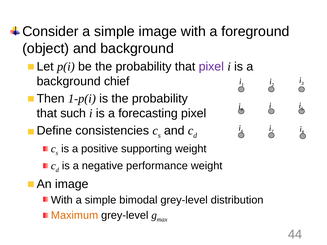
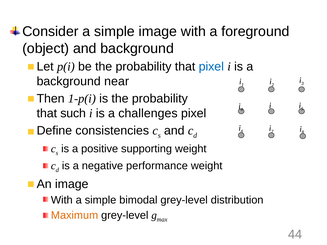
pixel colour: purple -> blue (211, 67)
chief: chief -> near (117, 81)
forecasting: forecasting -> challenges (148, 114)
